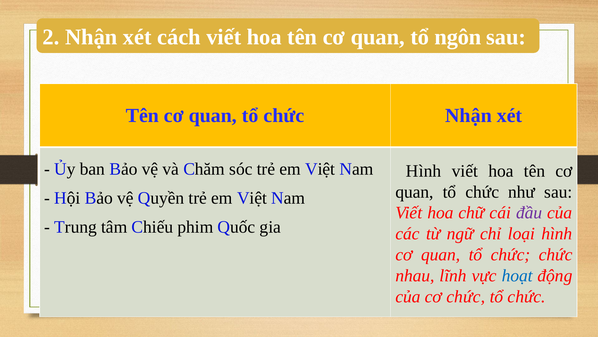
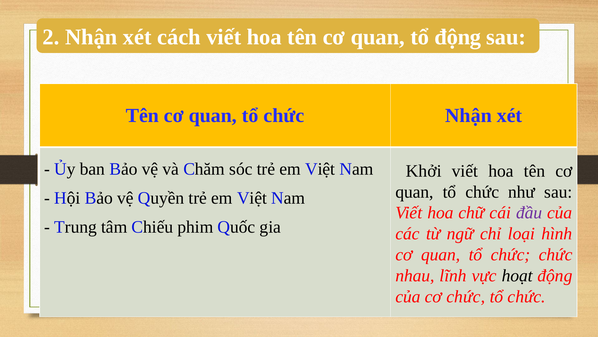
tổ ngôn: ngôn -> động (458, 37)
Hình: Hình -> Khởi (424, 171)
hoạt colour: blue -> black (517, 275)
